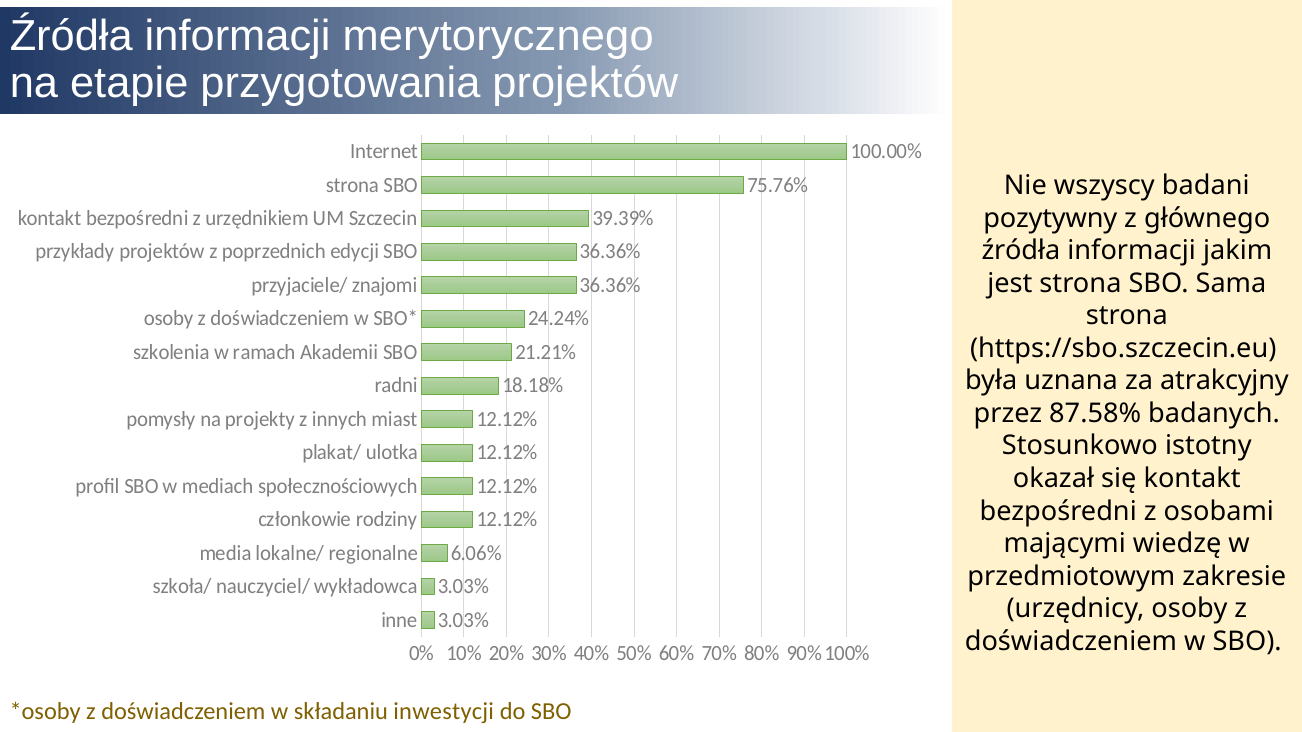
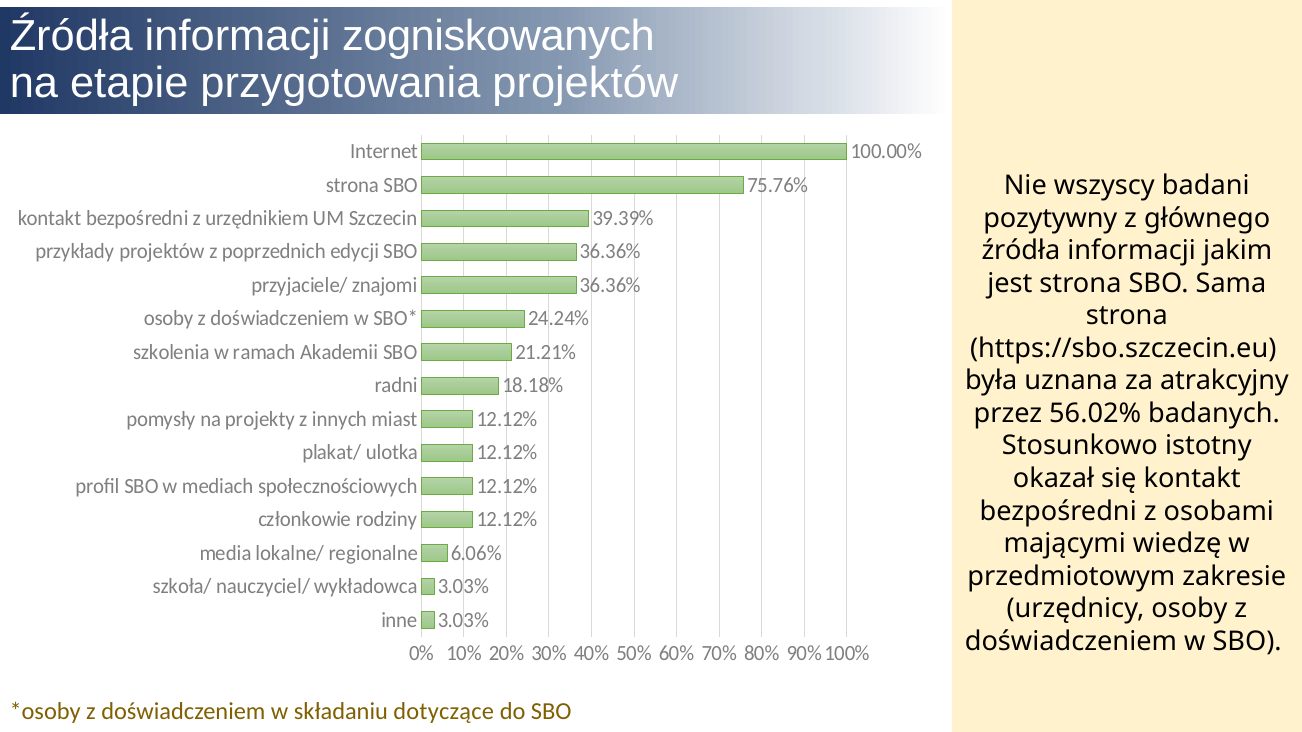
merytorycznego: merytorycznego -> zogniskowanych (498, 37)
87.58%: 87.58% -> 56.02% (1095, 414)
inwestycji: inwestycji -> dotyczące (444, 712)
